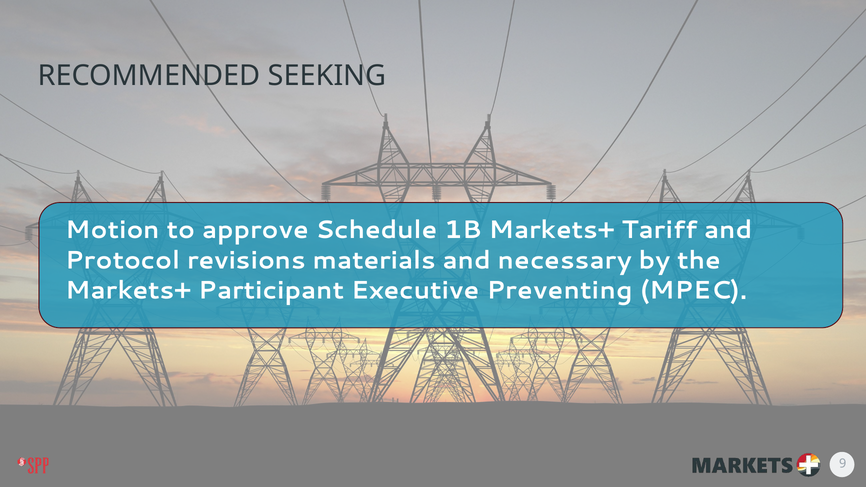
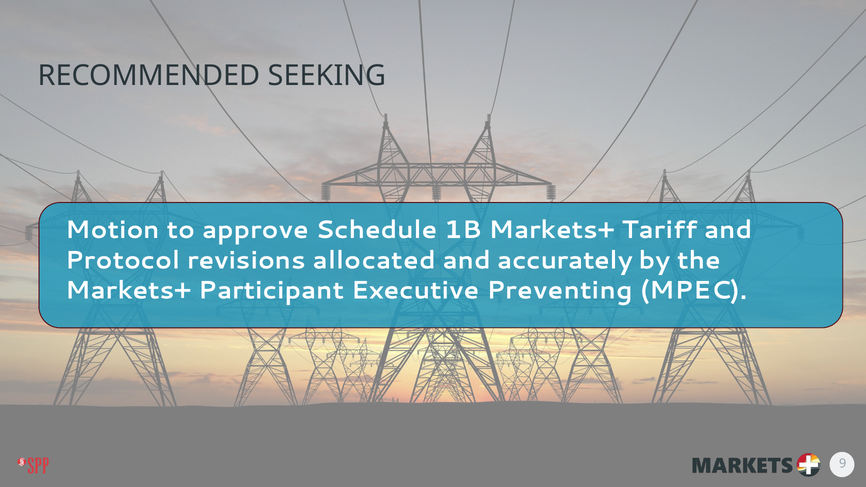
materials: materials -> allocated (374, 260)
necessary: necessary -> accurately (565, 260)
